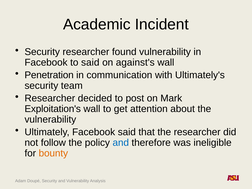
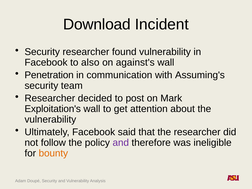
Academic: Academic -> Download (97, 24)
to said: said -> also (90, 63)
Ultimately's: Ultimately's -> Assuming's (200, 75)
and colour: blue -> purple (121, 143)
